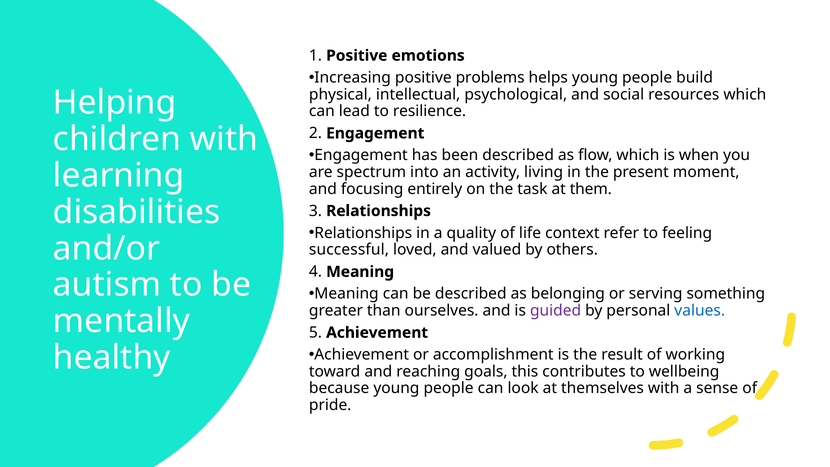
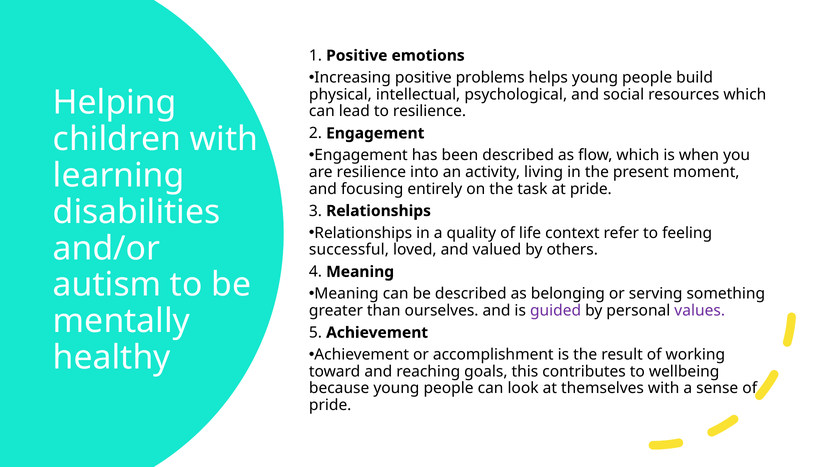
are spectrum: spectrum -> resilience (371, 172)
at them: them -> pride (591, 189)
values colour: blue -> purple (700, 311)
